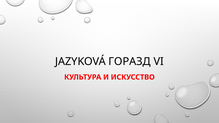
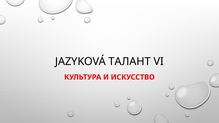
ГОРАЗД: ГОРАЗД -> ТАЛАНТ (130, 62)
